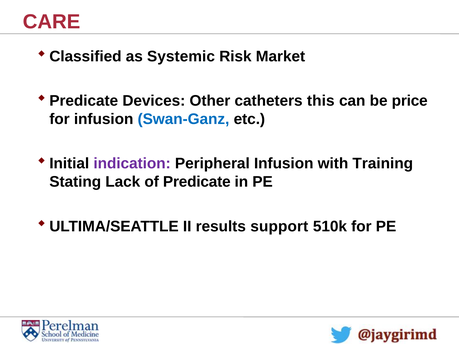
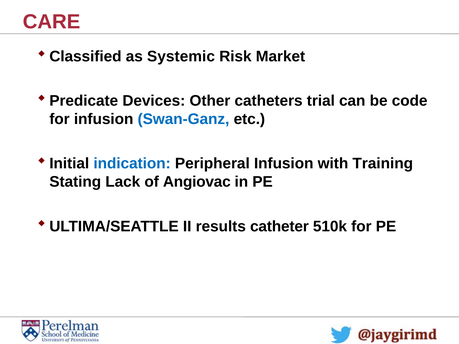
this: this -> trial (321, 101)
price: price -> code (410, 101)
indication colour: purple -> blue (132, 164)
Predicate: Predicate -> Angiovac (197, 182)
support: support -> catheter (279, 226)
